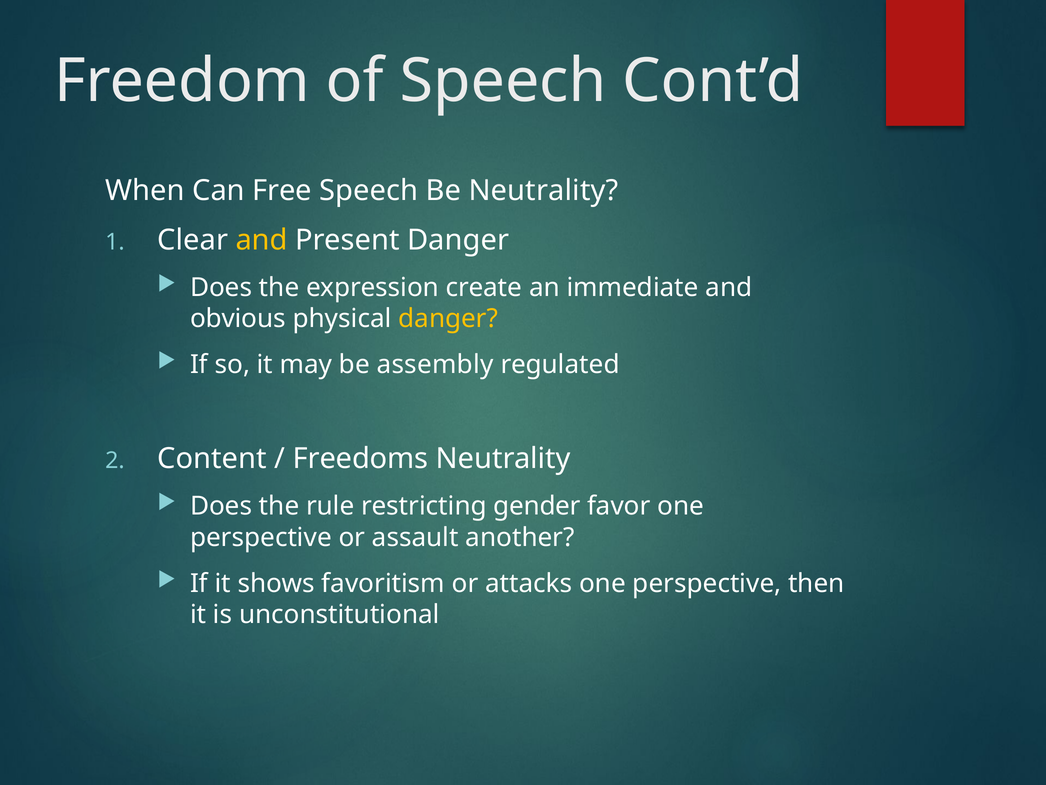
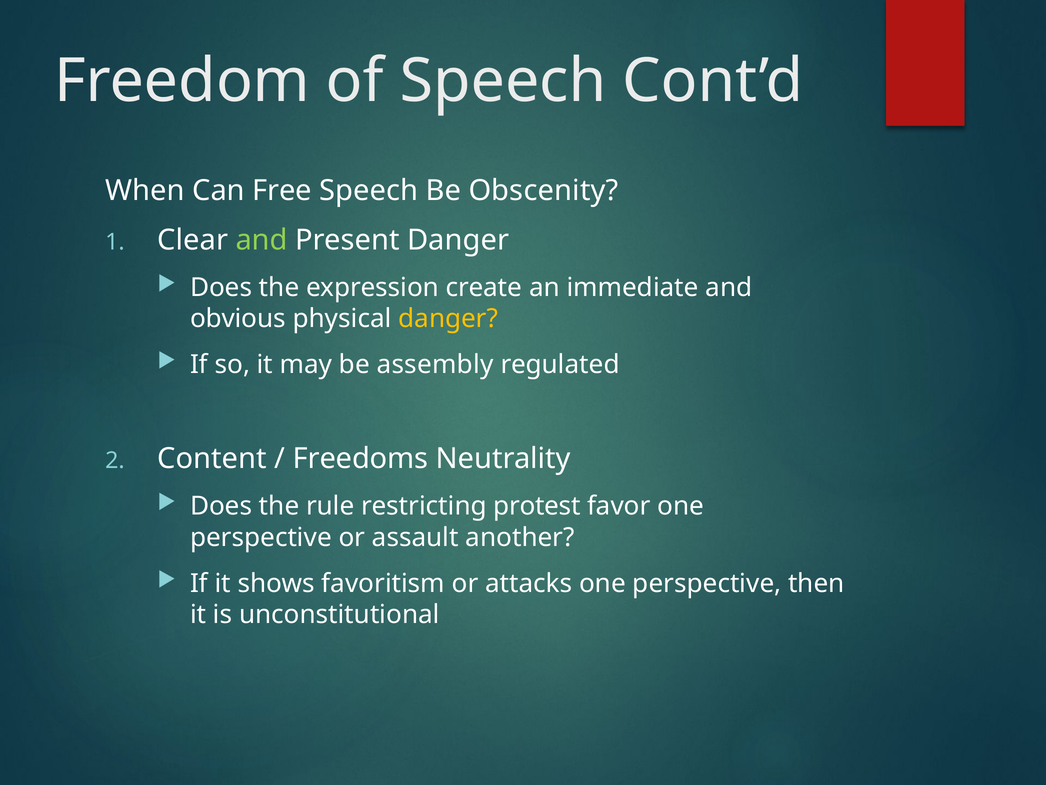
Be Neutrality: Neutrality -> Obscenity (543, 190)
and colour: yellow -> light green (262, 240)
gender: gender -> protest (537, 506)
